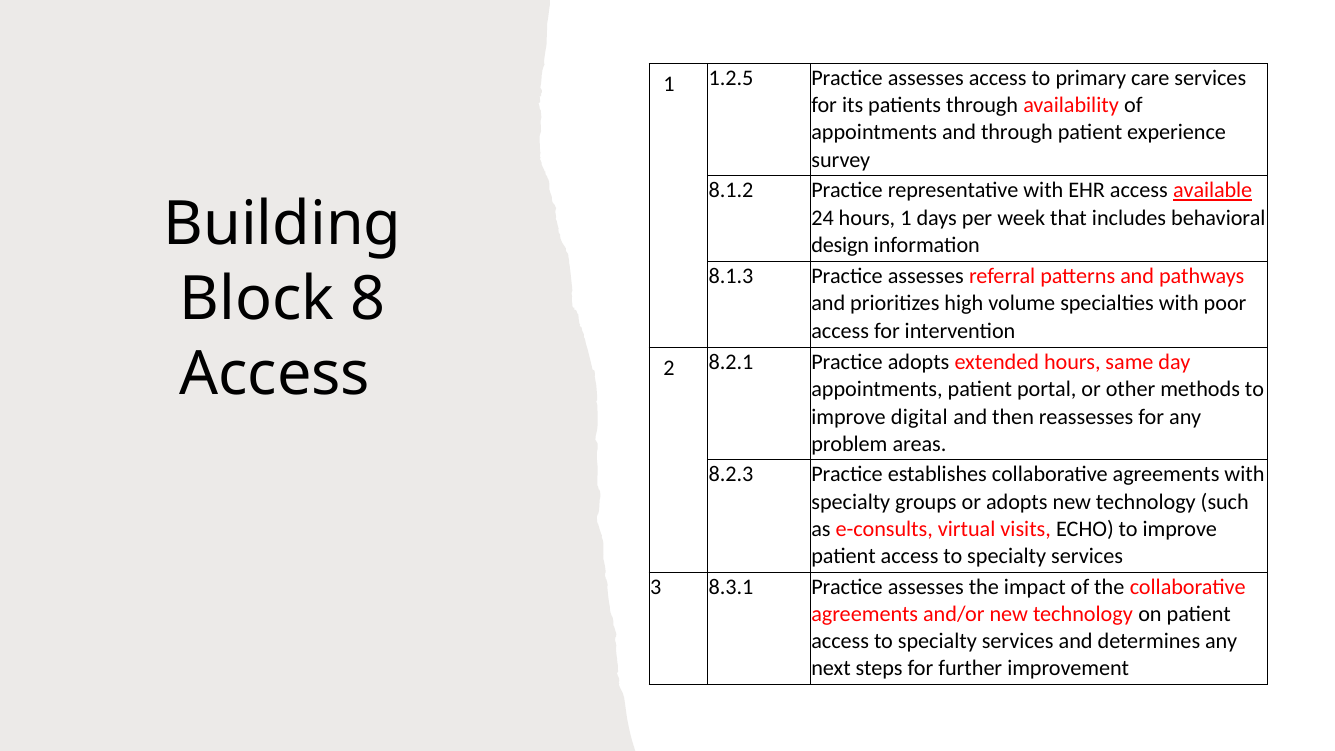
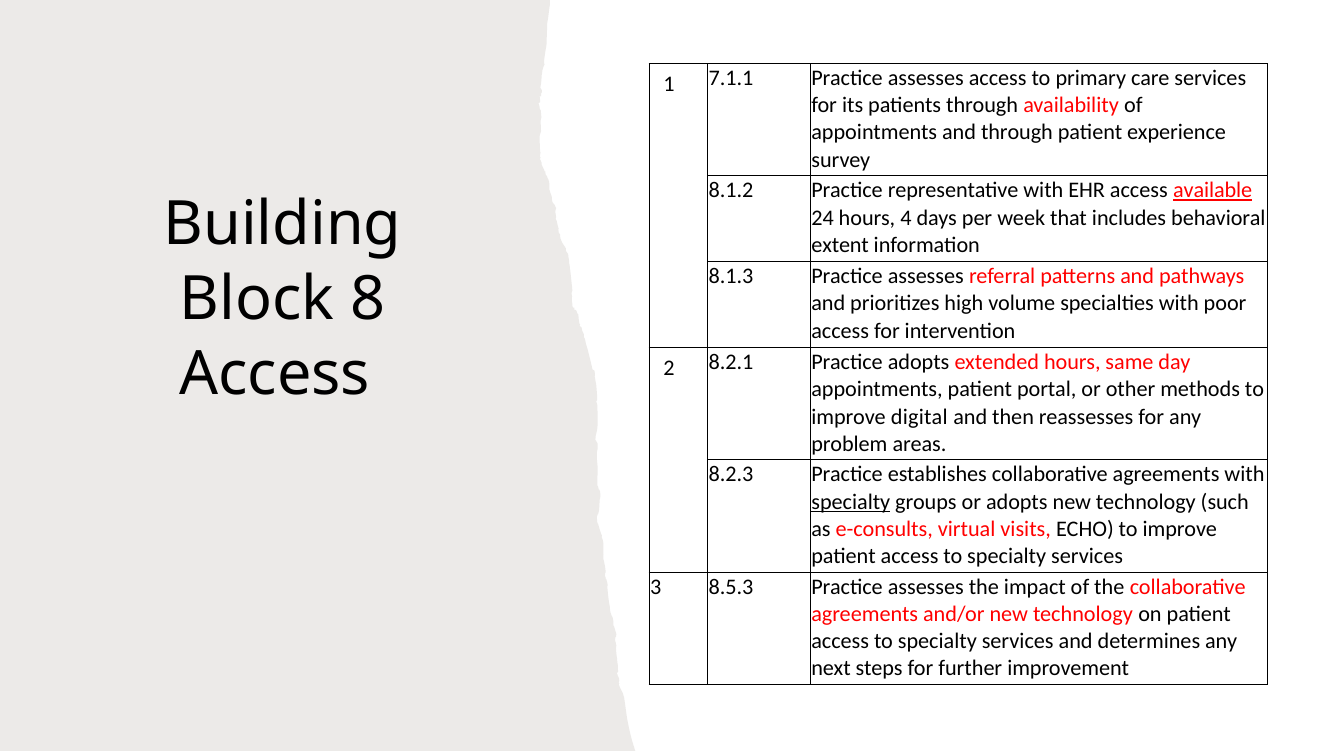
1.2.5: 1.2.5 -> 7.1.1 (731, 78)
hours 1: 1 -> 4 (906, 218)
design: design -> extent (840, 245)
specialty underline: none -> present (851, 502)
8.3.1: 8.3.1 -> 8.5.3 (731, 587)
